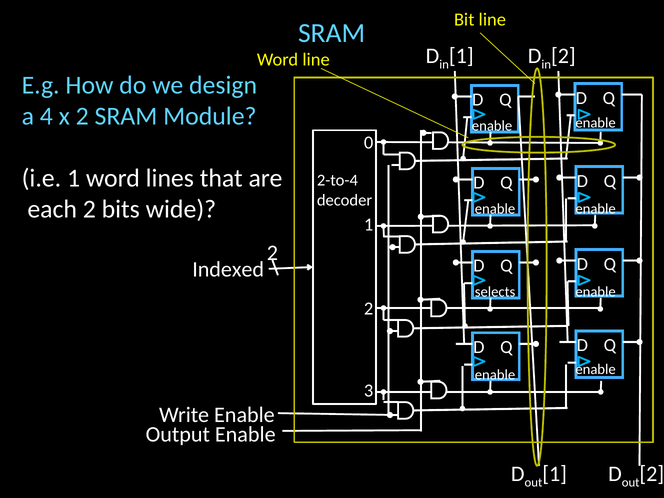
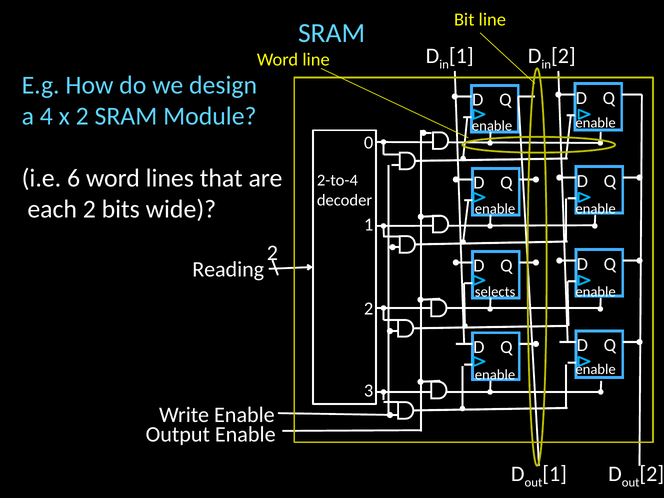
i.e 1: 1 -> 6 (74, 178)
Indexed: Indexed -> Reading (228, 269)
